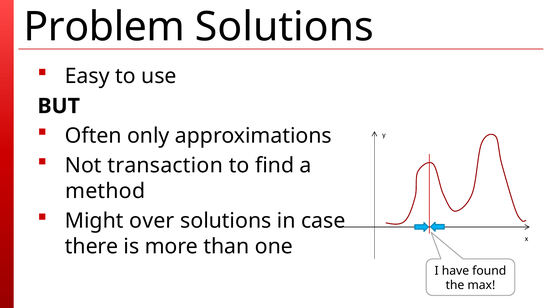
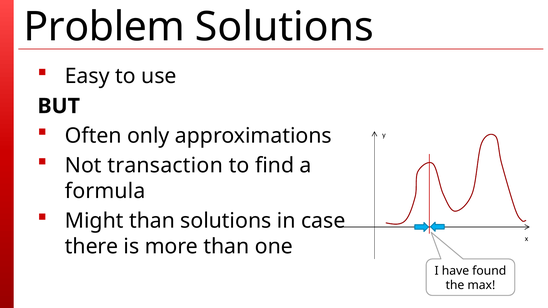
method: method -> formula (105, 191)
Might over: over -> than (152, 221)
